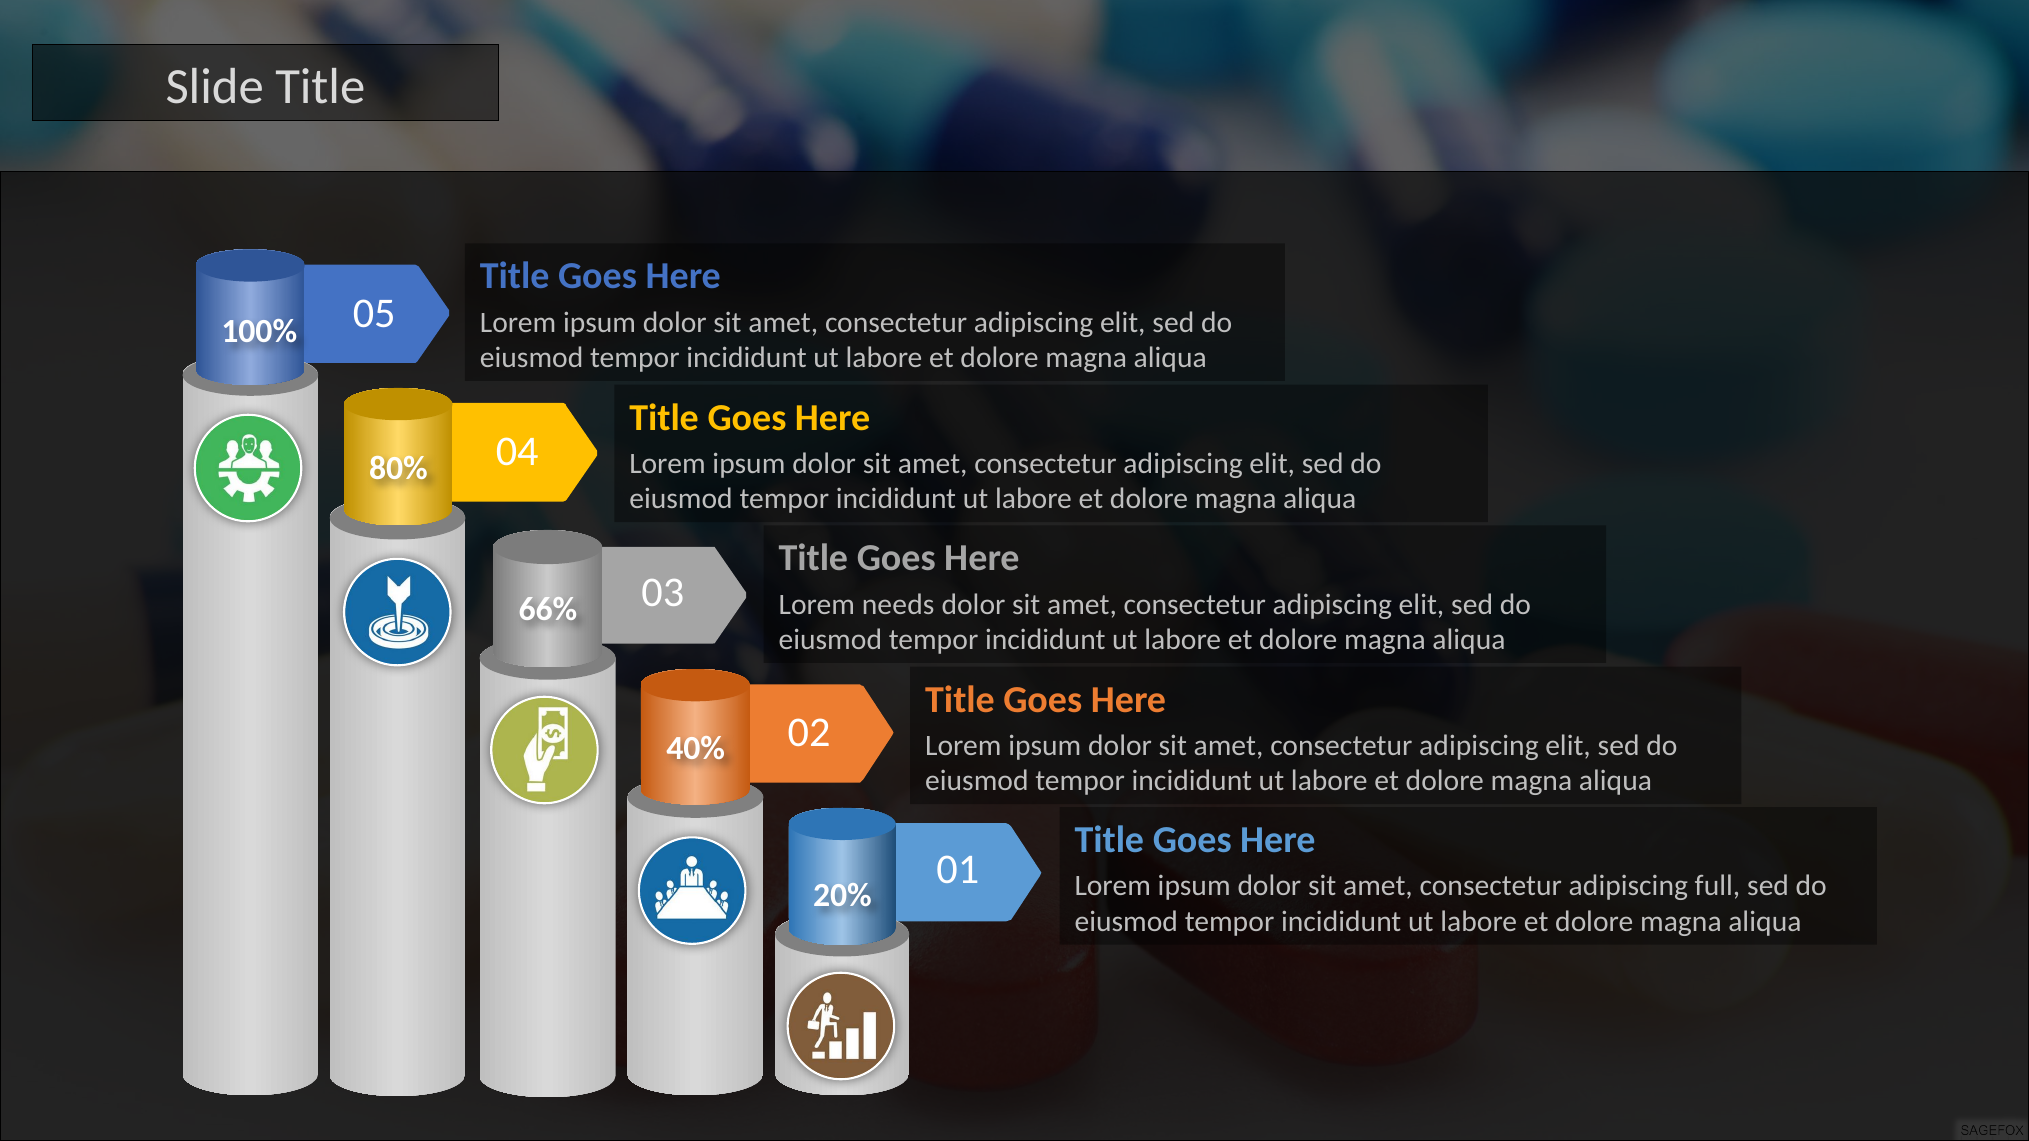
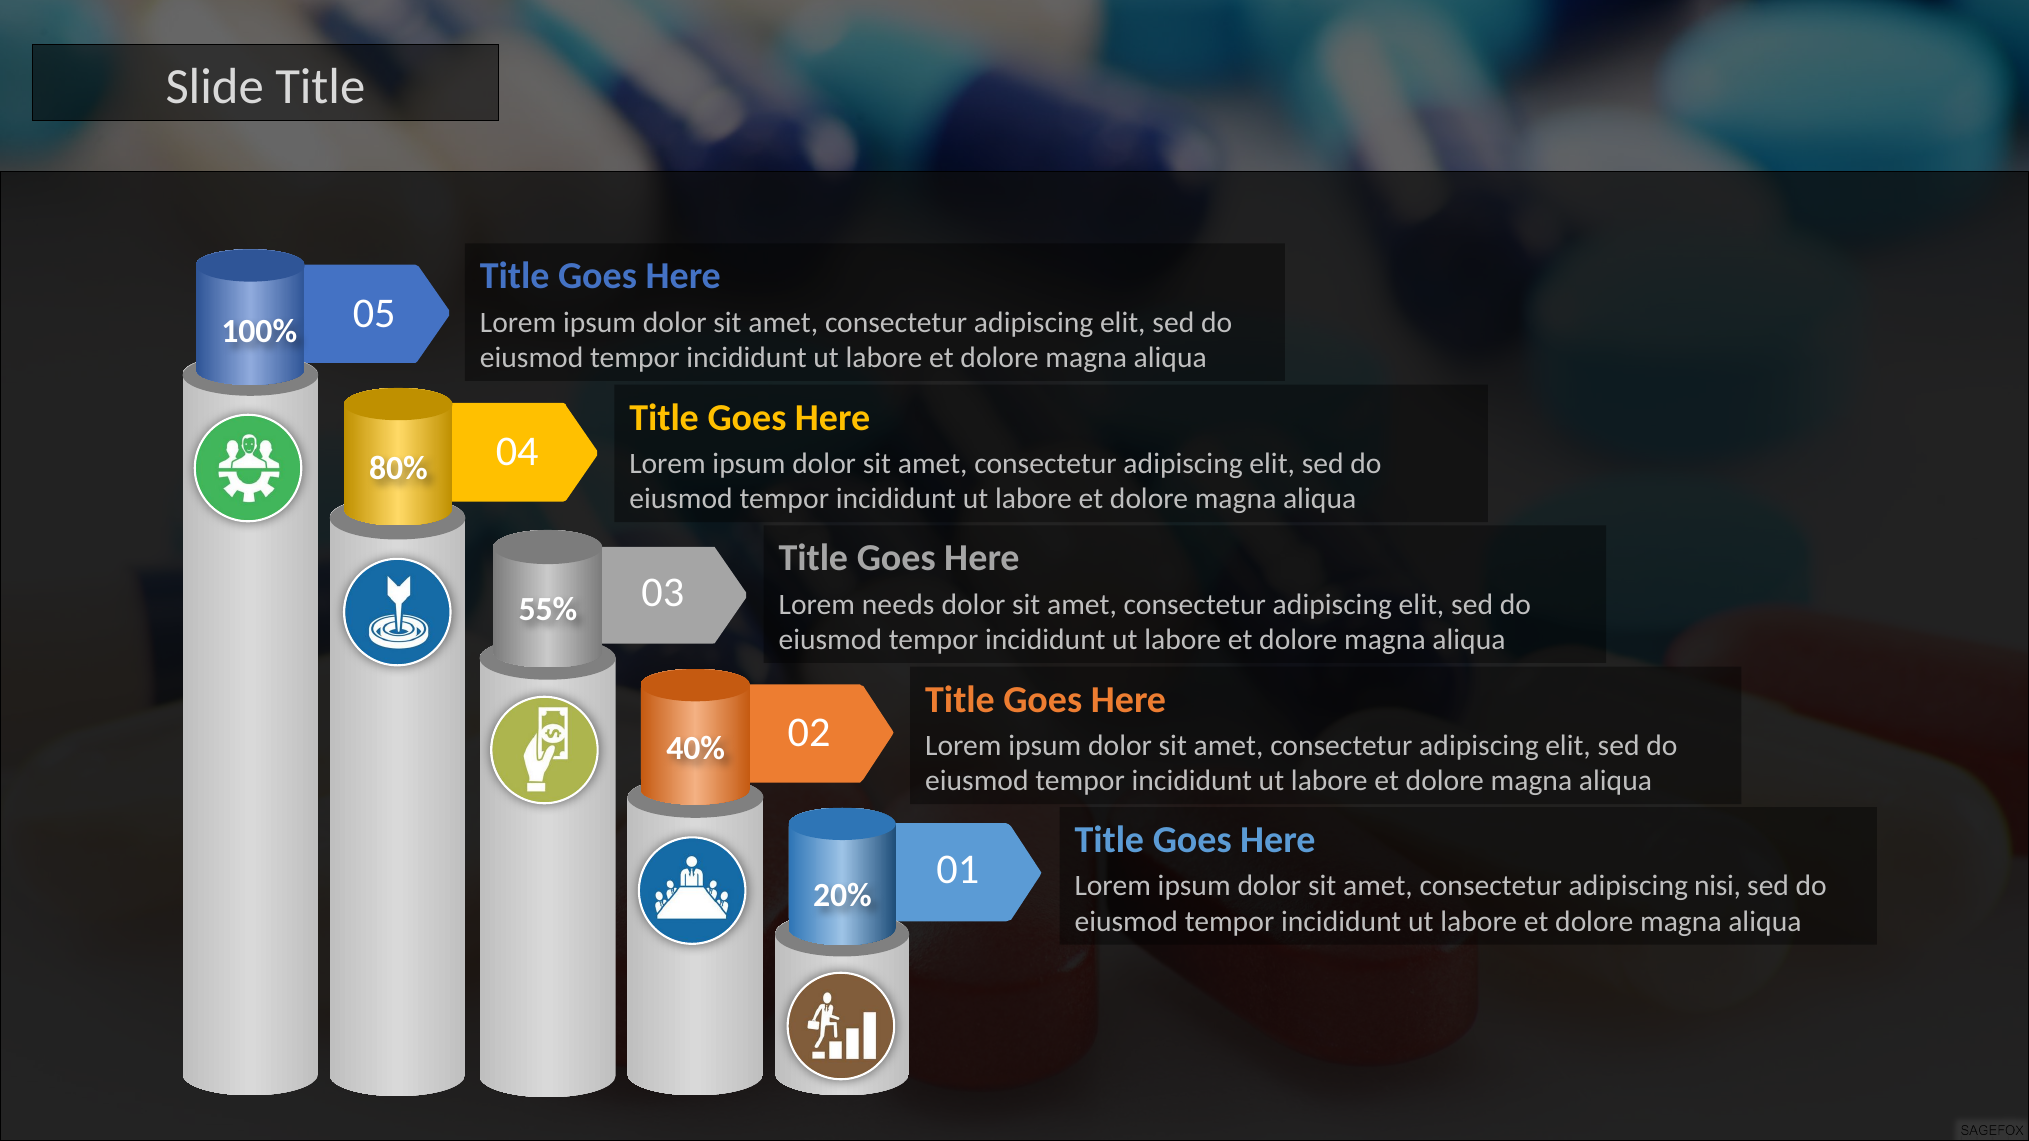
66%: 66% -> 55% (548, 610)
full: full -> nisi (1718, 886)
